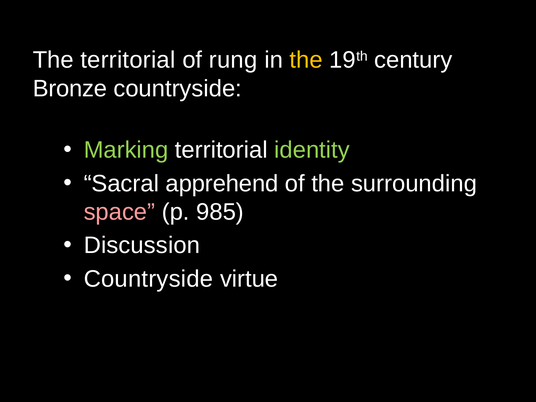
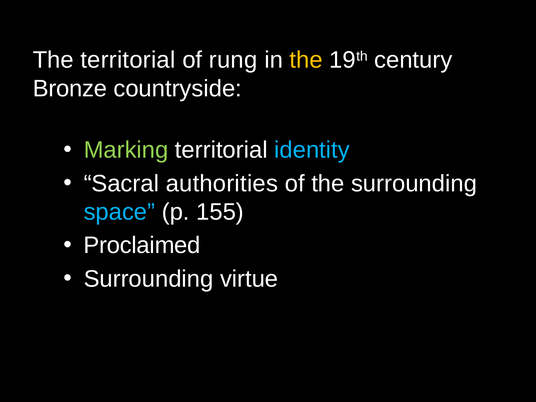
identity colour: light green -> light blue (312, 150)
apprehend: apprehend -> authorities (222, 183)
space colour: pink -> light blue (119, 212)
985: 985 -> 155 (220, 212)
Discussion: Discussion -> Proclaimed (142, 245)
Countryside: Countryside -> Surrounding (149, 279)
